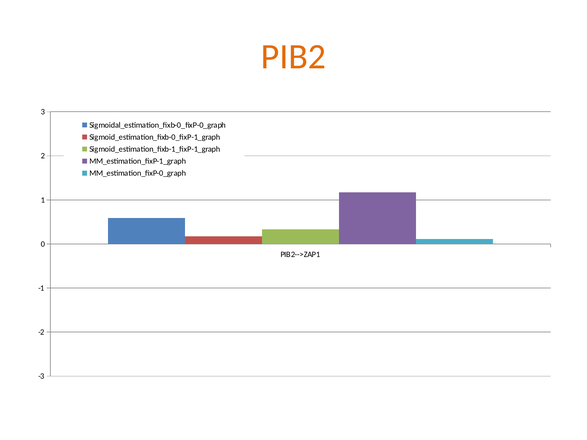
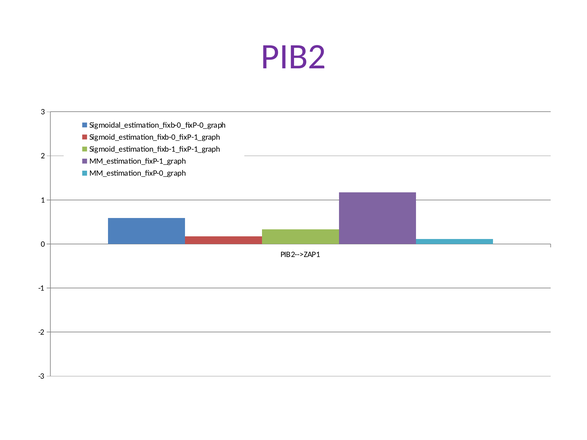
PIB2 colour: orange -> purple (293, 57)
